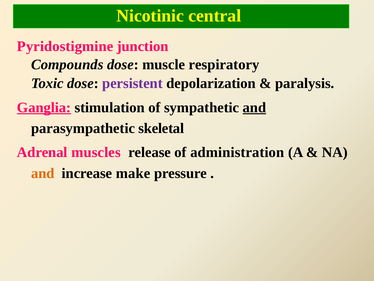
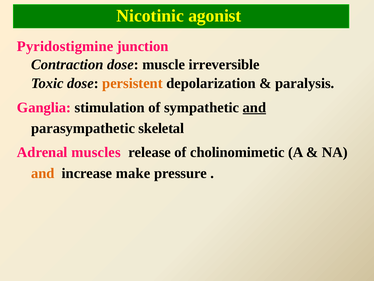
central: central -> agonist (215, 16)
Compounds: Compounds -> Contraction (67, 65)
respiratory: respiratory -> irreversible (224, 65)
persistent colour: purple -> orange (132, 83)
Ganglia underline: present -> none (44, 107)
administration: administration -> cholinomimetic (237, 152)
